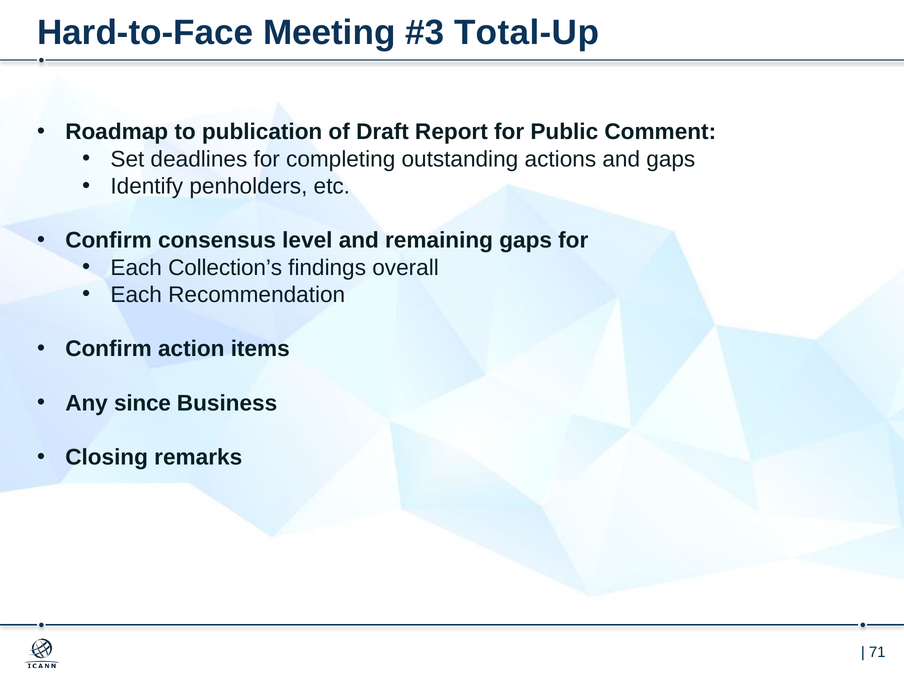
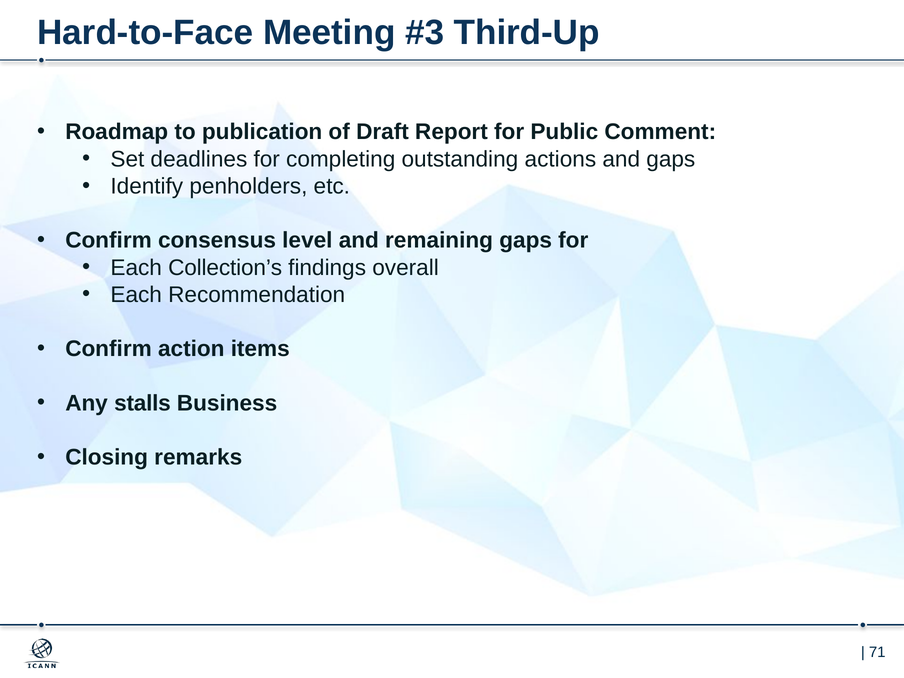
Total-Up: Total-Up -> Third-Up (527, 33)
since: since -> stalls (142, 403)
